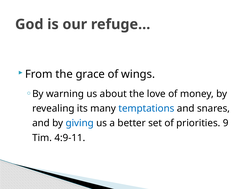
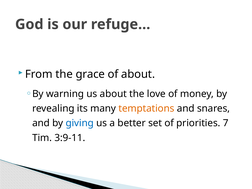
of wings: wings -> about (138, 74)
temptations colour: blue -> orange (146, 108)
9: 9 -> 7 (226, 123)
4:9-11: 4:9-11 -> 3:9-11 (70, 138)
